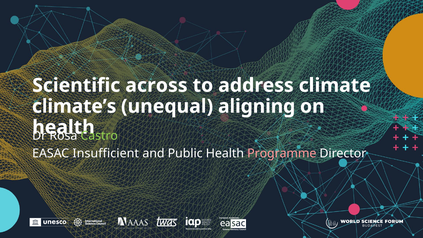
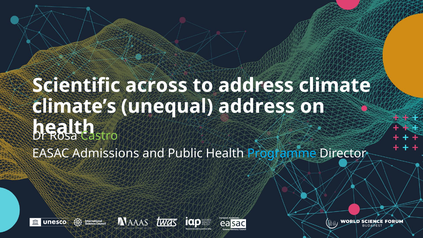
unequal aligning: aligning -> address (257, 106)
Insufficient: Insufficient -> Admissions (106, 153)
Programme colour: pink -> light blue (282, 153)
